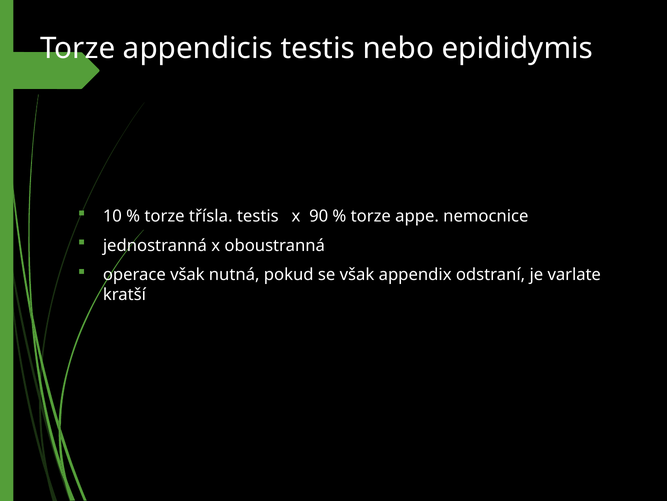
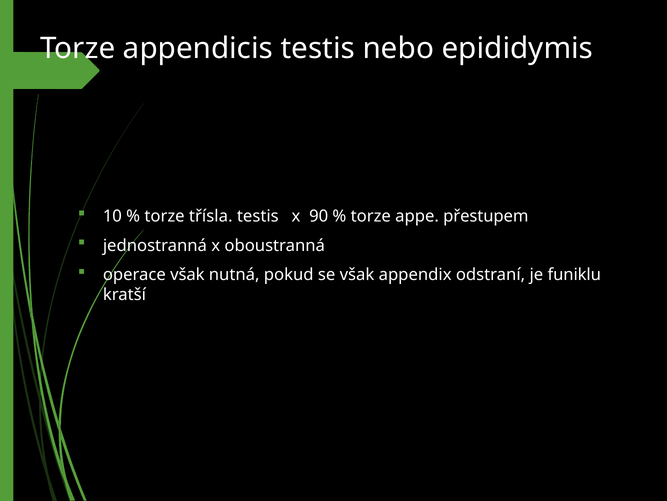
nemocnice: nemocnice -> přestupem (486, 216)
varlate: varlate -> funiklu (574, 275)
